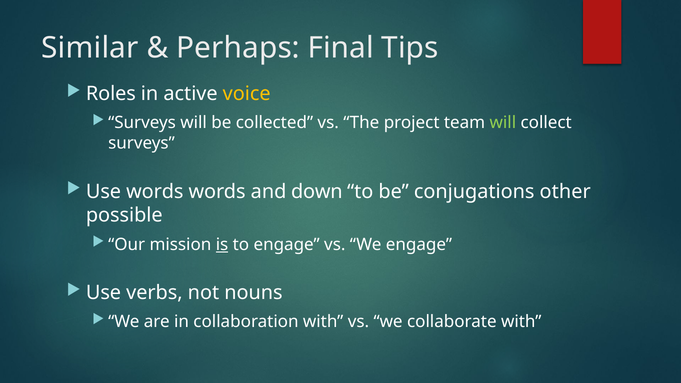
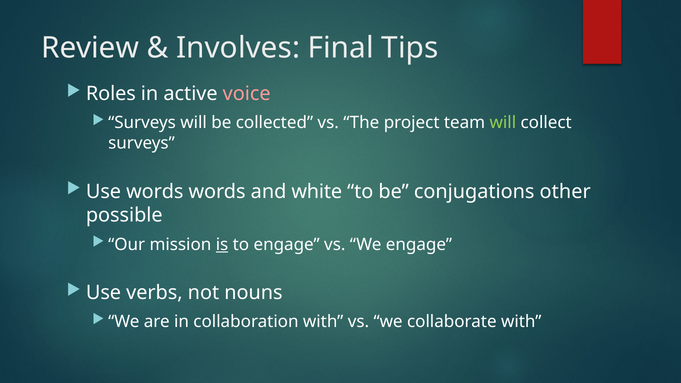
Similar: Similar -> Review (90, 48)
Perhaps: Perhaps -> Involves (238, 48)
voice colour: yellow -> pink (247, 94)
down: down -> white (317, 192)
